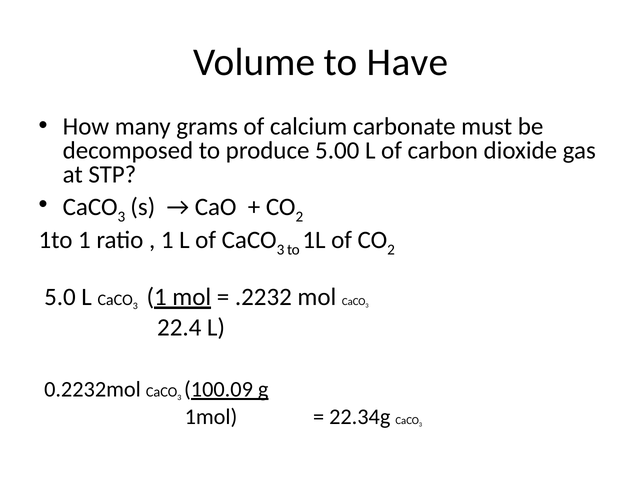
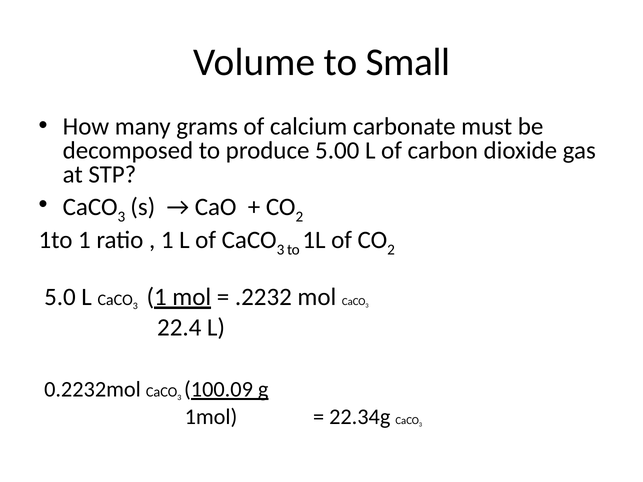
Have: Have -> Small (408, 62)
